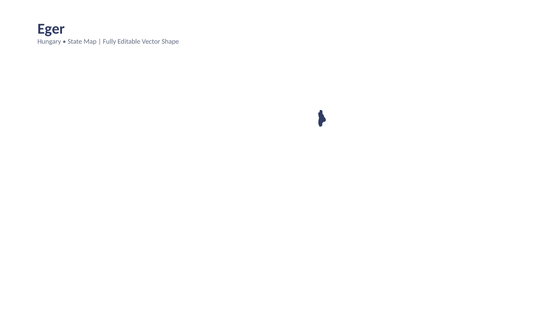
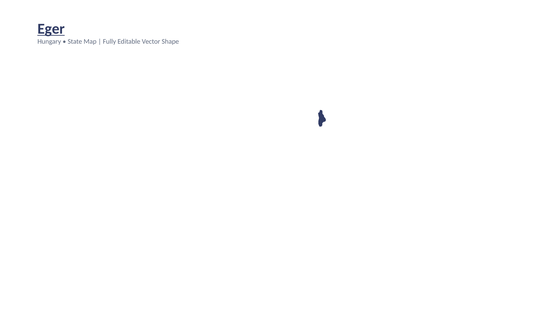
Eger underline: none -> present (51, 29)
